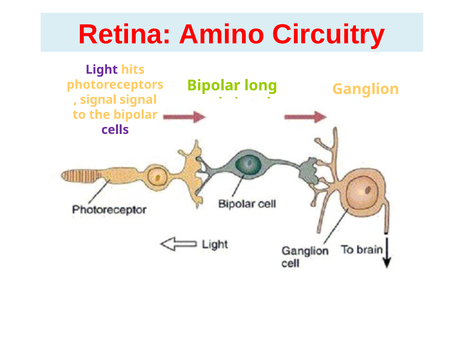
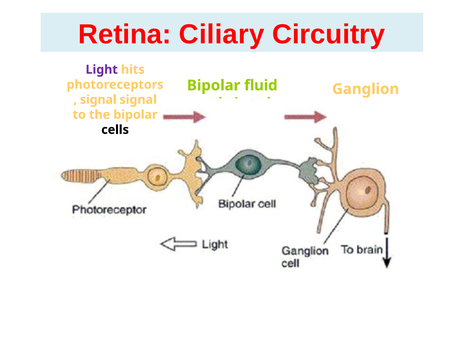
Amino: Amino -> Ciliary (222, 34)
long: long -> fluid (261, 85)
cells colour: purple -> black (115, 130)
